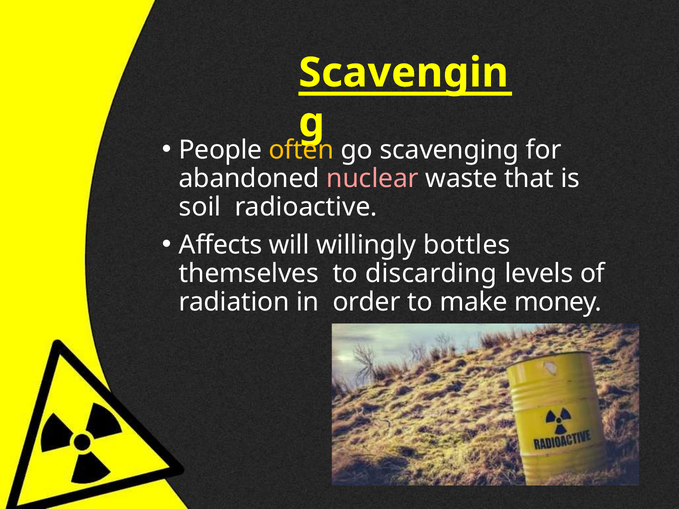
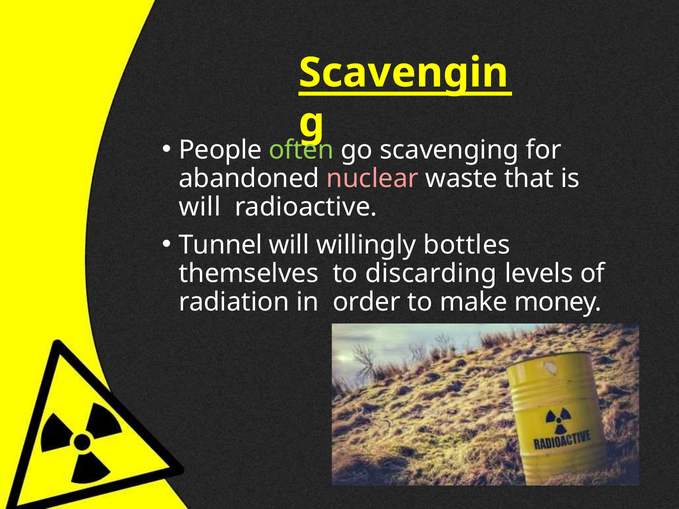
often colour: yellow -> light green (301, 150)
soil: soil -> will (200, 207)
Affects: Affects -> Tunnel (221, 245)
